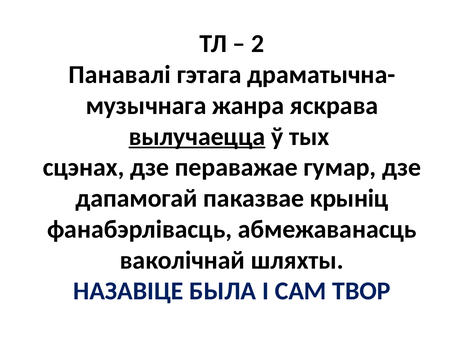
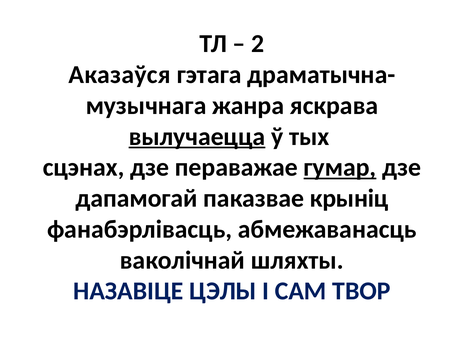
Панавалі: Панавалі -> Аказаўся (120, 75)
гумар underline: none -> present (340, 167)
БЫЛА: БЫЛА -> ЦЭЛЫ (223, 291)
